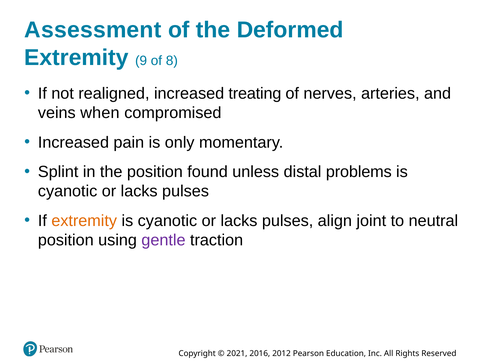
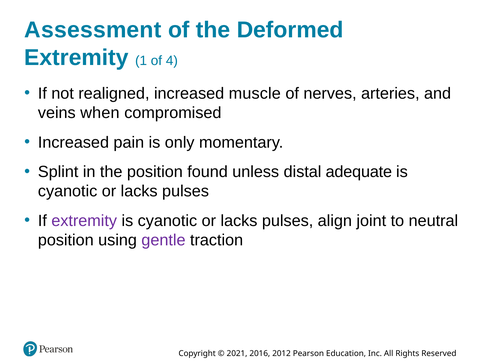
9: 9 -> 1 (141, 61)
8: 8 -> 4 (172, 61)
treating: treating -> muscle (255, 94)
problems: problems -> adequate (359, 172)
extremity colour: orange -> purple (84, 221)
